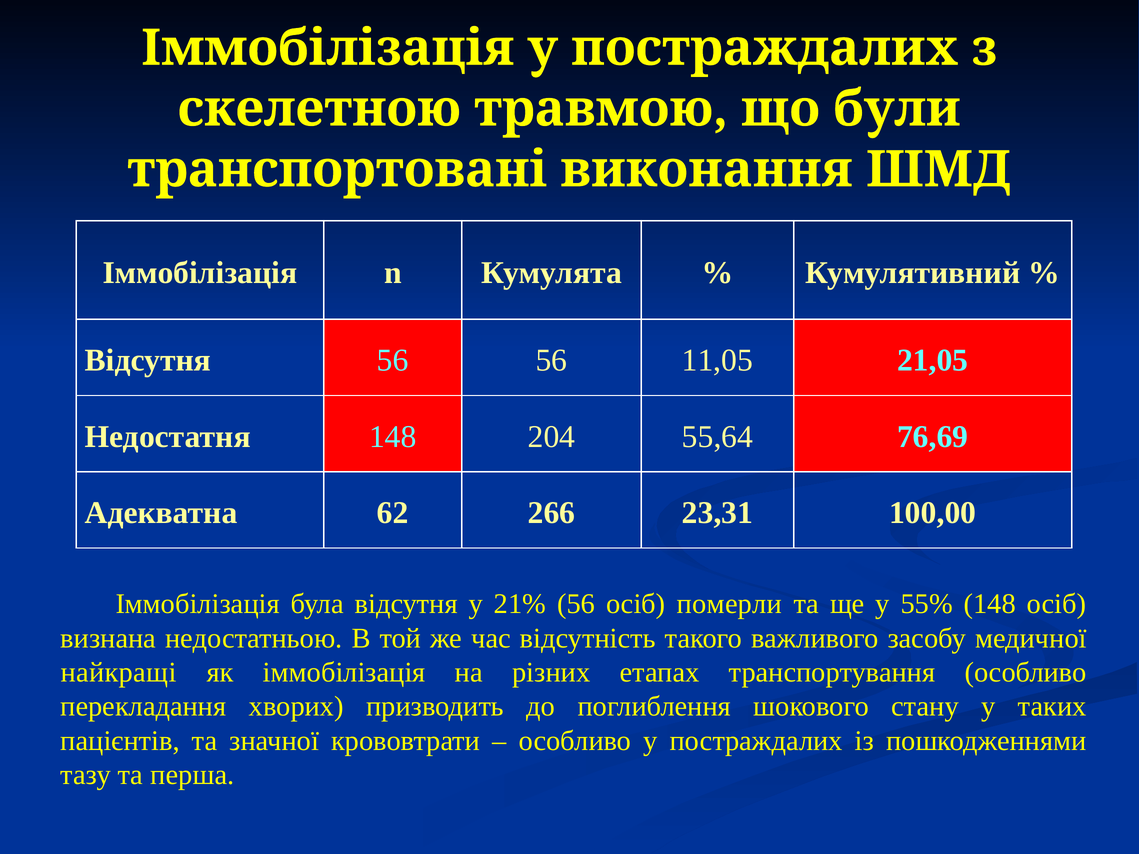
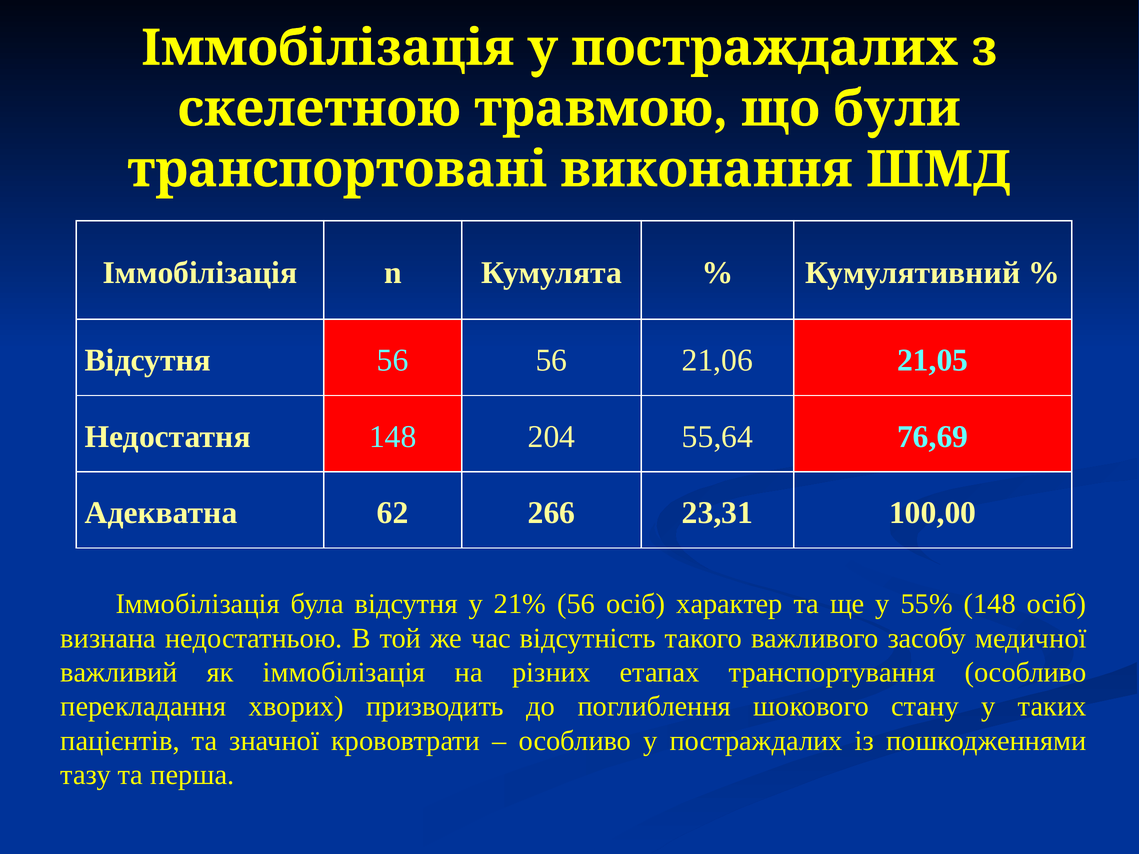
11,05: 11,05 -> 21,06 (717, 360)
померли: померли -> характер (730, 604)
найкращі: найкращі -> важливий (119, 673)
